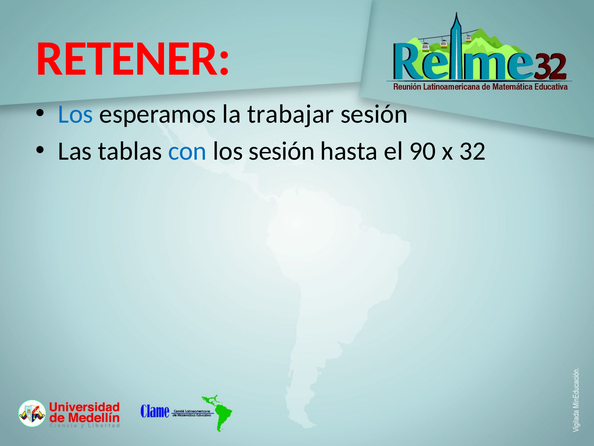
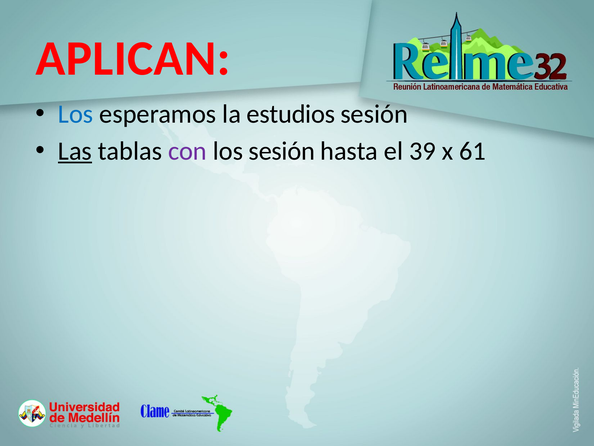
RETENER: RETENER -> APLICAN (133, 58)
trabajar: trabajar -> estudios (291, 114)
Las underline: none -> present (75, 151)
con colour: blue -> purple (187, 151)
90: 90 -> 39 (422, 151)
32: 32 -> 61 (473, 151)
